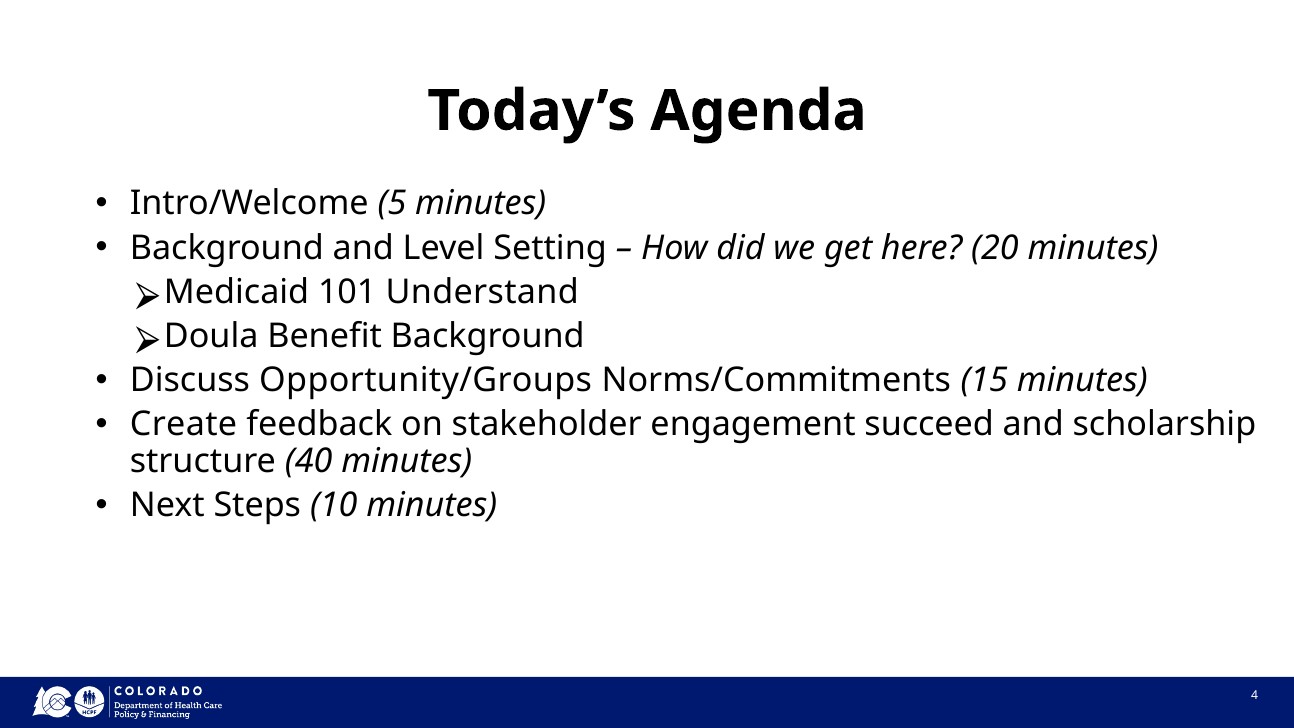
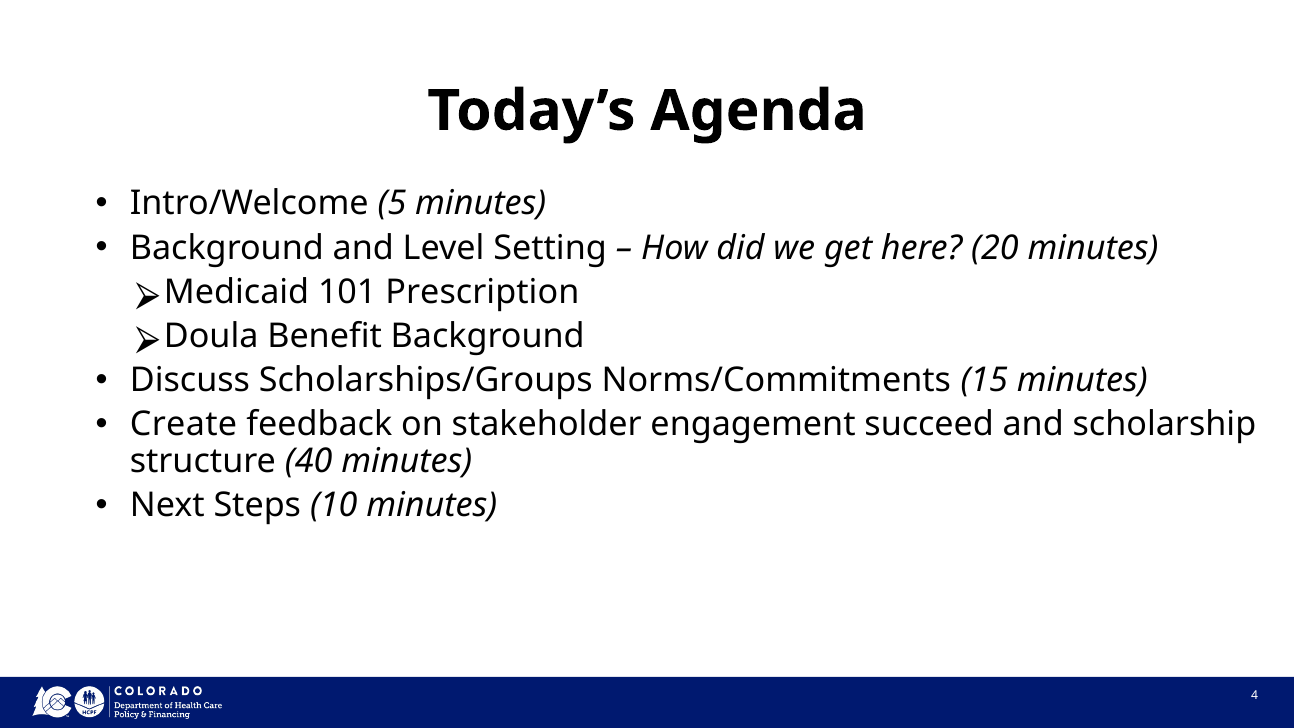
Understand: Understand -> Prescription (482, 292)
Opportunity/Groups: Opportunity/Groups -> Scholarships/Groups (426, 380)
